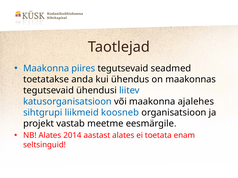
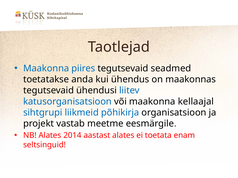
ajalehes: ajalehes -> kellaajal (196, 102)
koosneb: koosneb -> põhikirja (120, 113)
